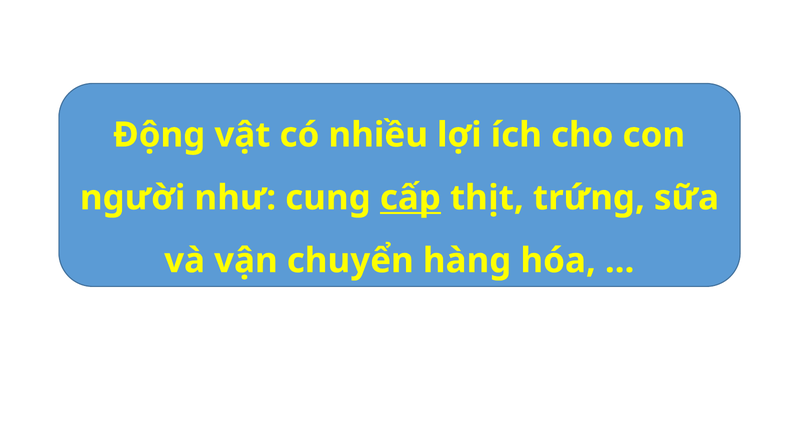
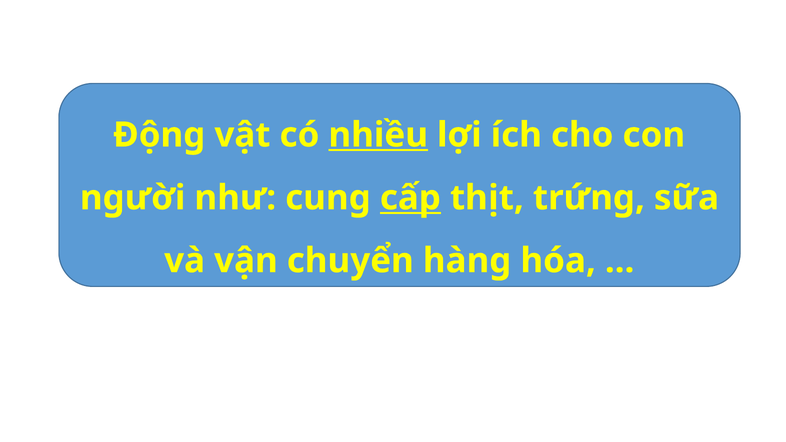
nhiều underline: none -> present (378, 135)
